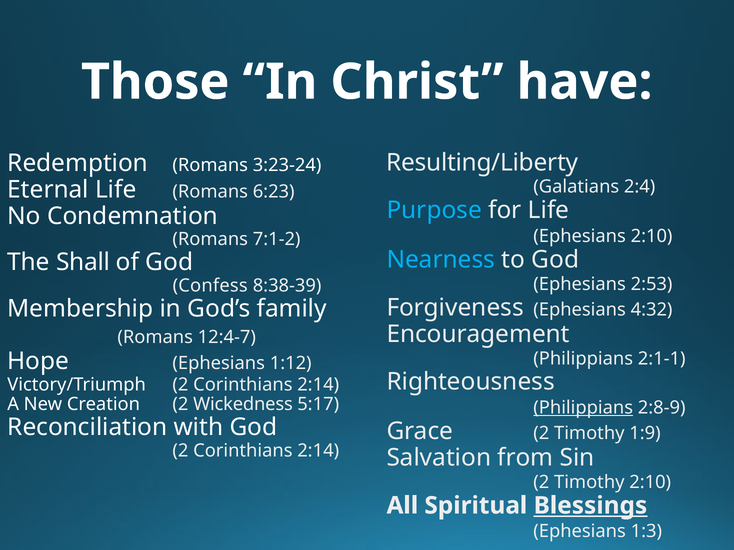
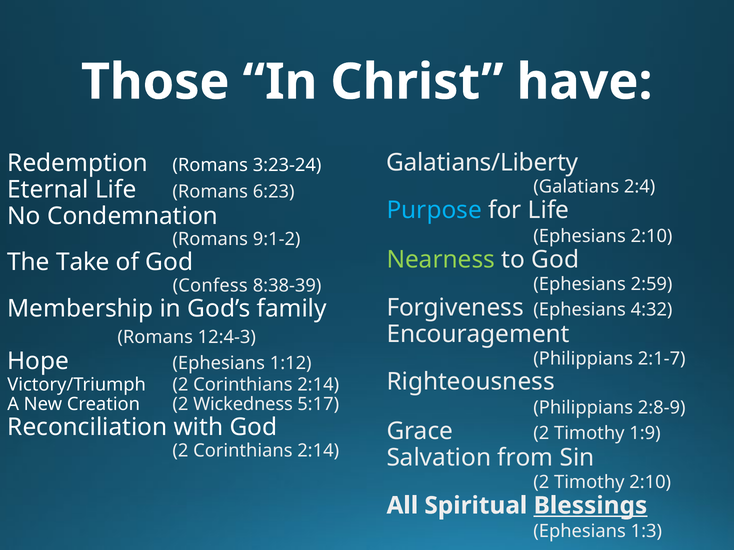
Resulting/Liberty: Resulting/Liberty -> Galatians/Liberty (482, 163)
7:1-2: 7:1-2 -> 9:1-2 (277, 240)
Nearness colour: light blue -> light green (441, 260)
Shall: Shall -> Take (83, 263)
2:53: 2:53 -> 2:59 (652, 284)
12:4-7: 12:4-7 -> 12:4-3 (227, 337)
2:1-1: 2:1-1 -> 2:1-7 (662, 359)
Philippians underline: present -> none (583, 408)
